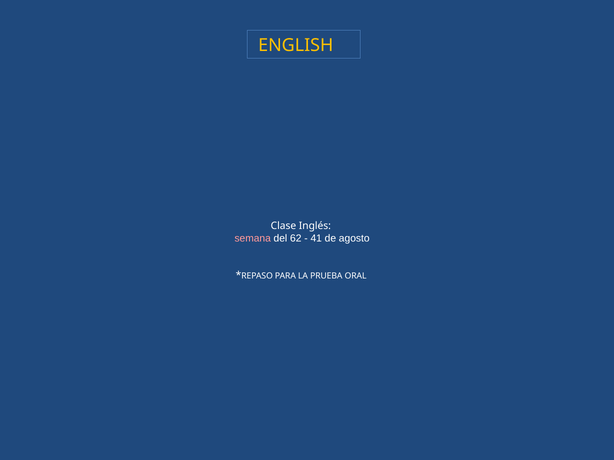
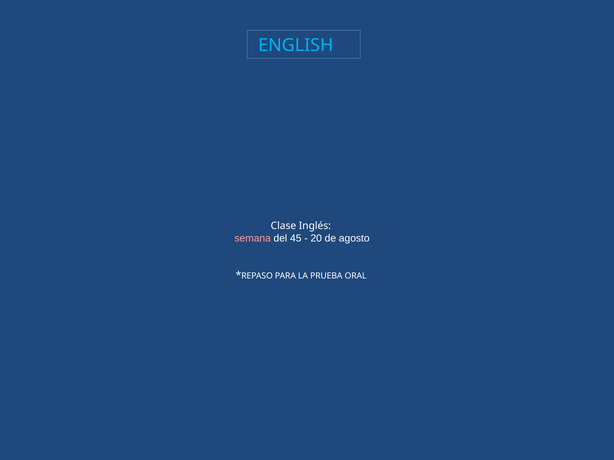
ENGLISH colour: yellow -> light blue (296, 45)
62: 62 -> 45 (296, 239)
41: 41 -> 20 (316, 239)
